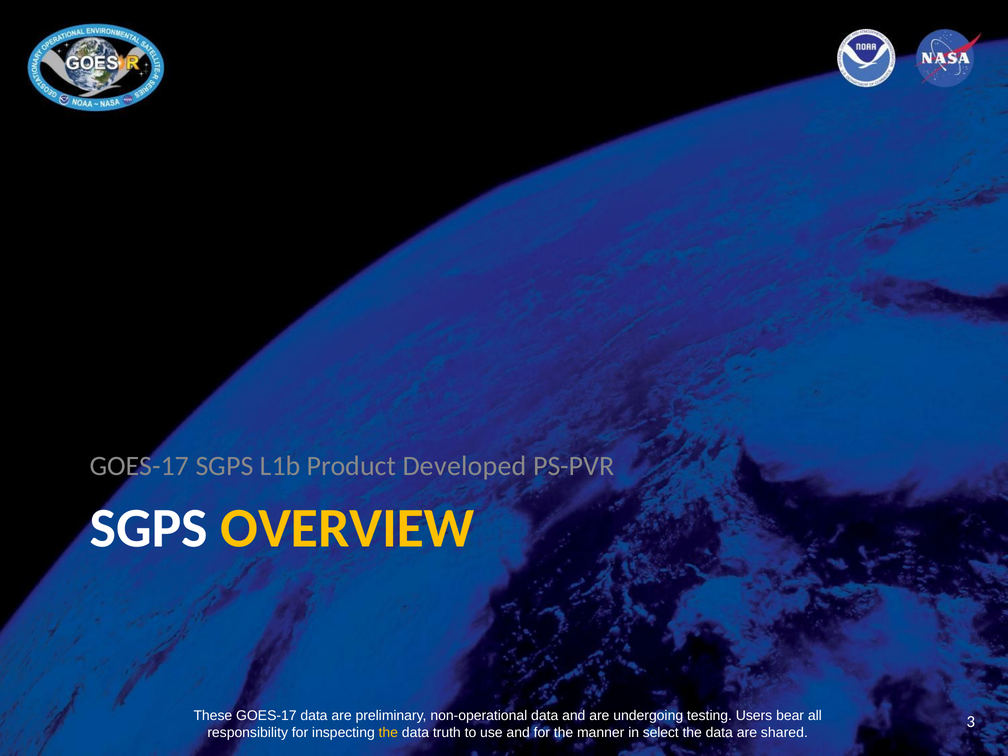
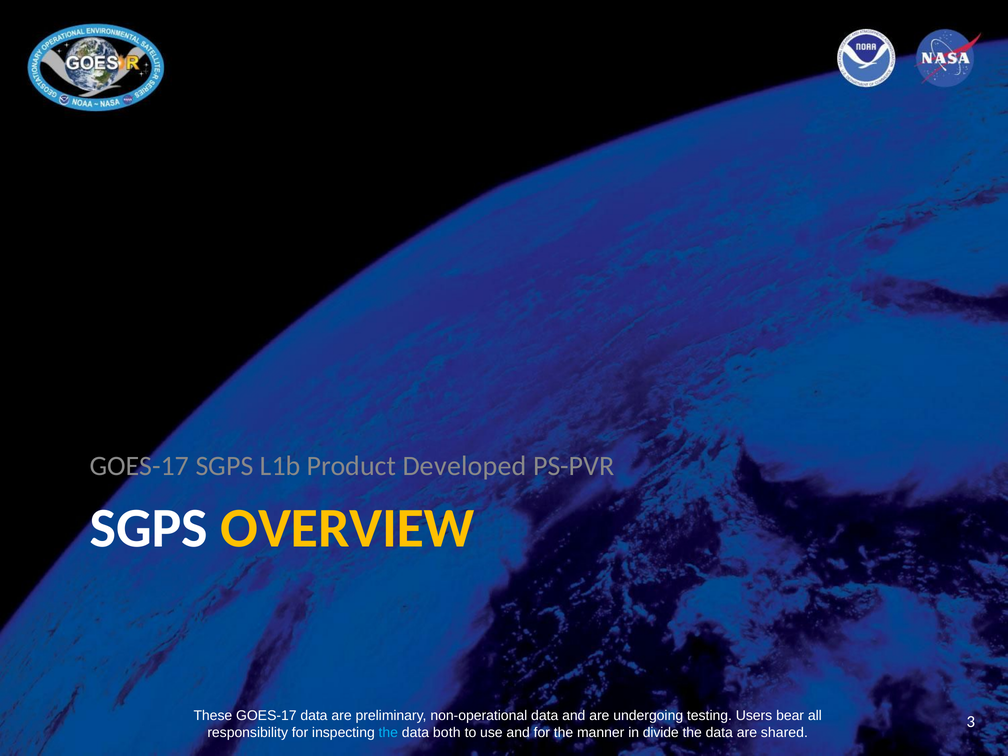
the colour: yellow -> light blue (388, 732)
truth: truth -> both (447, 732)
select: select -> divide (661, 732)
